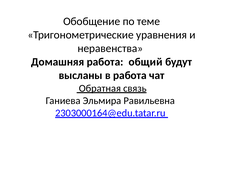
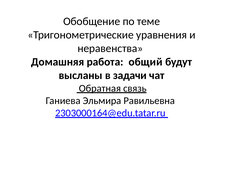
в работа: работа -> задачи (130, 75)
